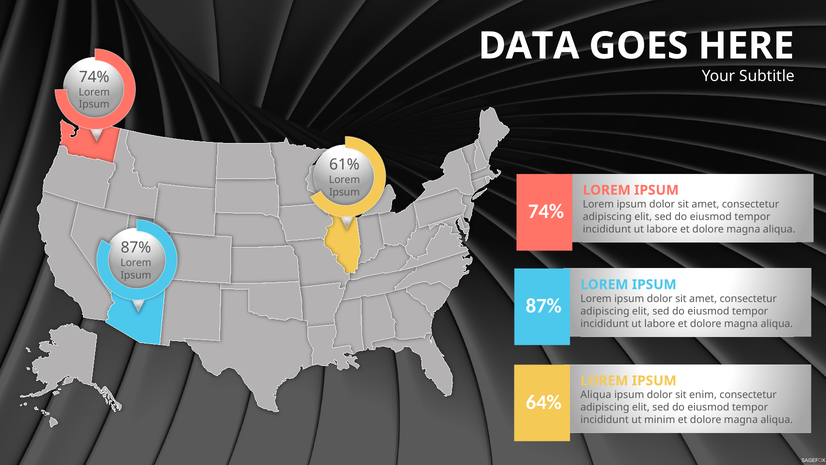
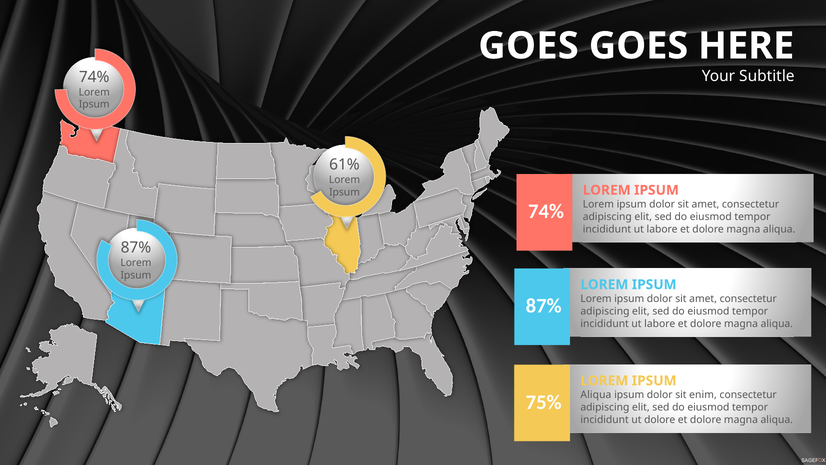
DATA: DATA -> GOES (529, 46)
64%: 64% -> 75% (544, 402)
ut minim: minim -> dolore (660, 419)
